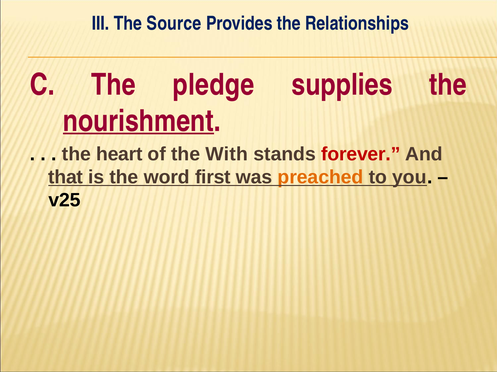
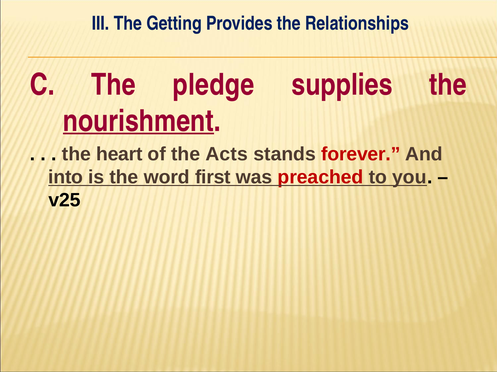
Source: Source -> Getting (174, 24)
With: With -> Acts (227, 154)
that: that -> into (66, 178)
preached colour: orange -> red (320, 178)
